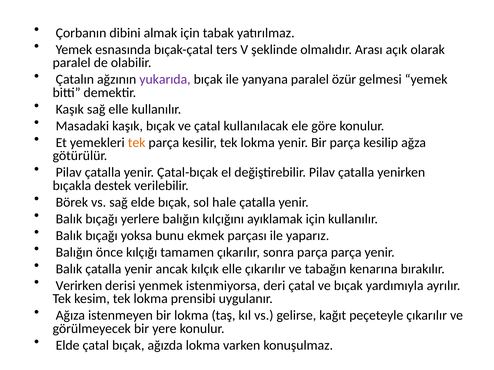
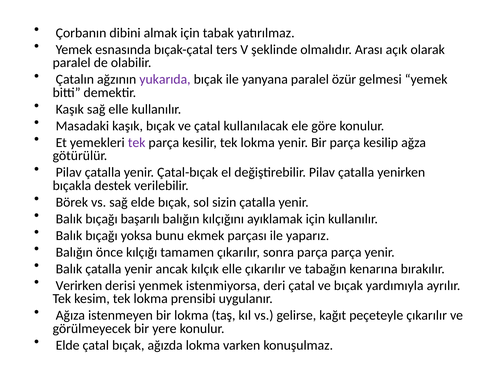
tek colour: orange -> purple (137, 143)
hale: hale -> sizin (224, 203)
yerlere: yerlere -> başarılı (140, 219)
